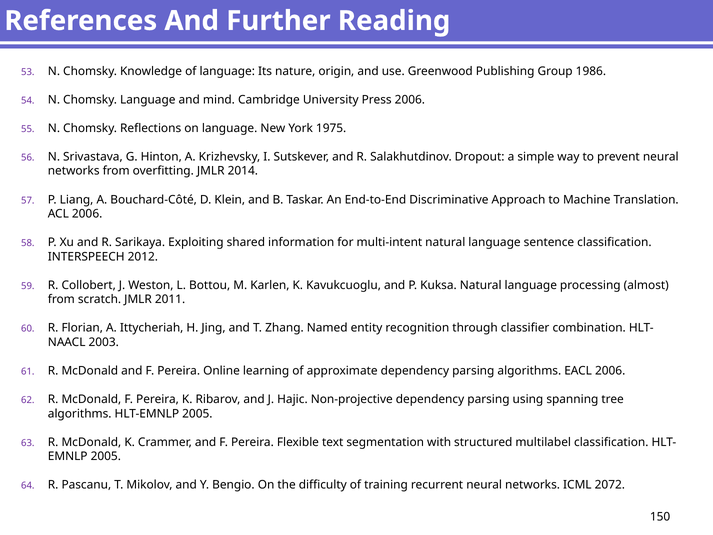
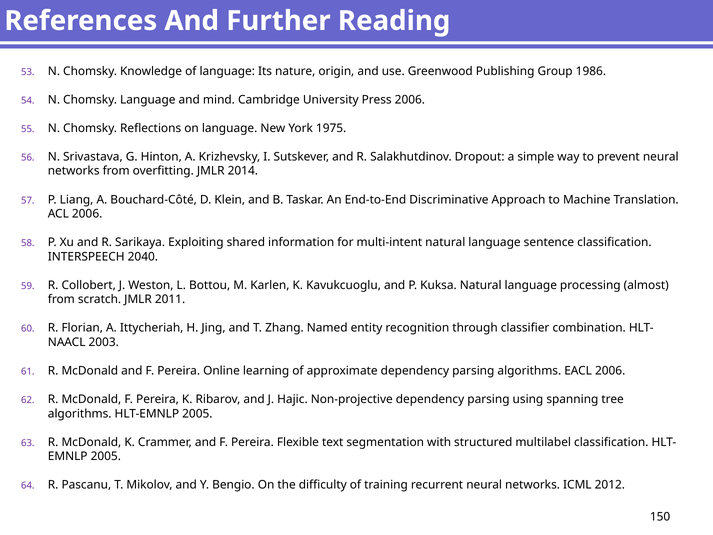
2012: 2012 -> 2040 (143, 257)
2072: 2072 -> 2012 (610, 485)
